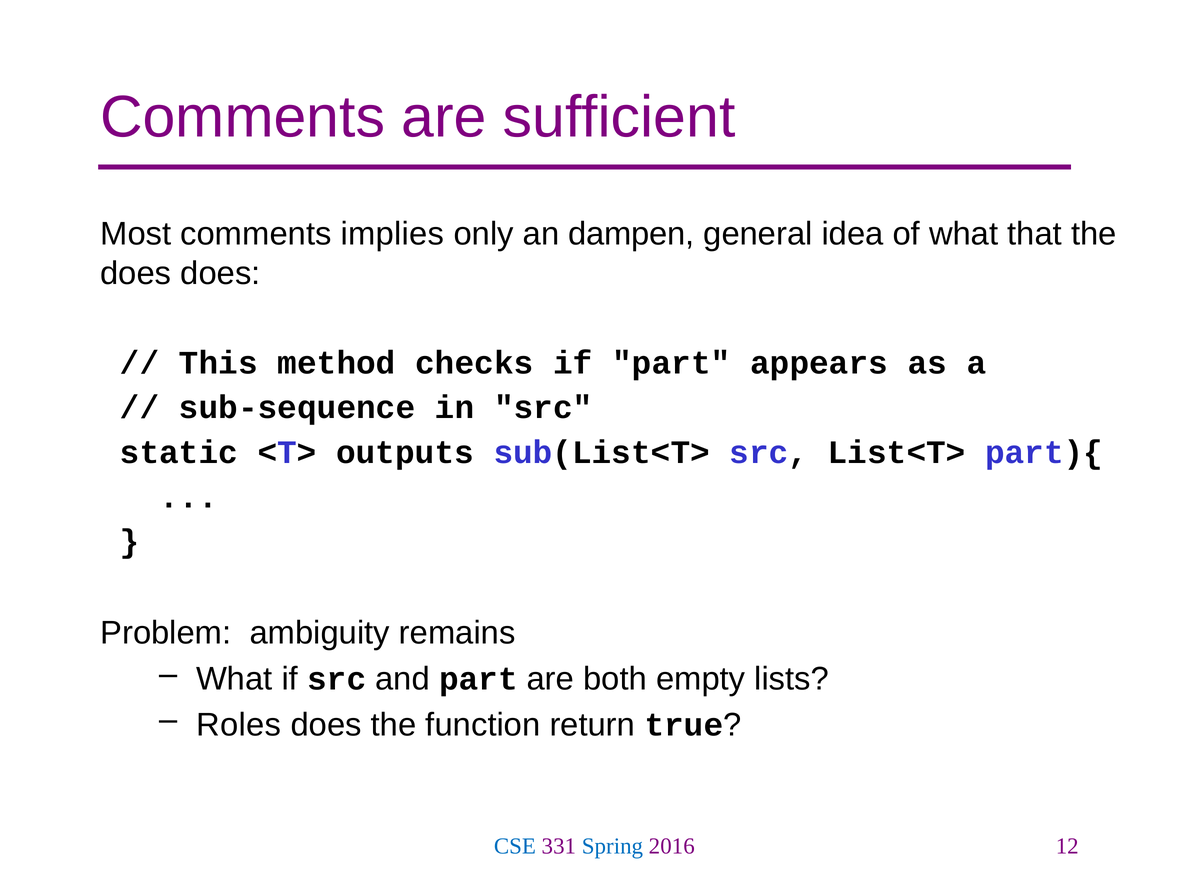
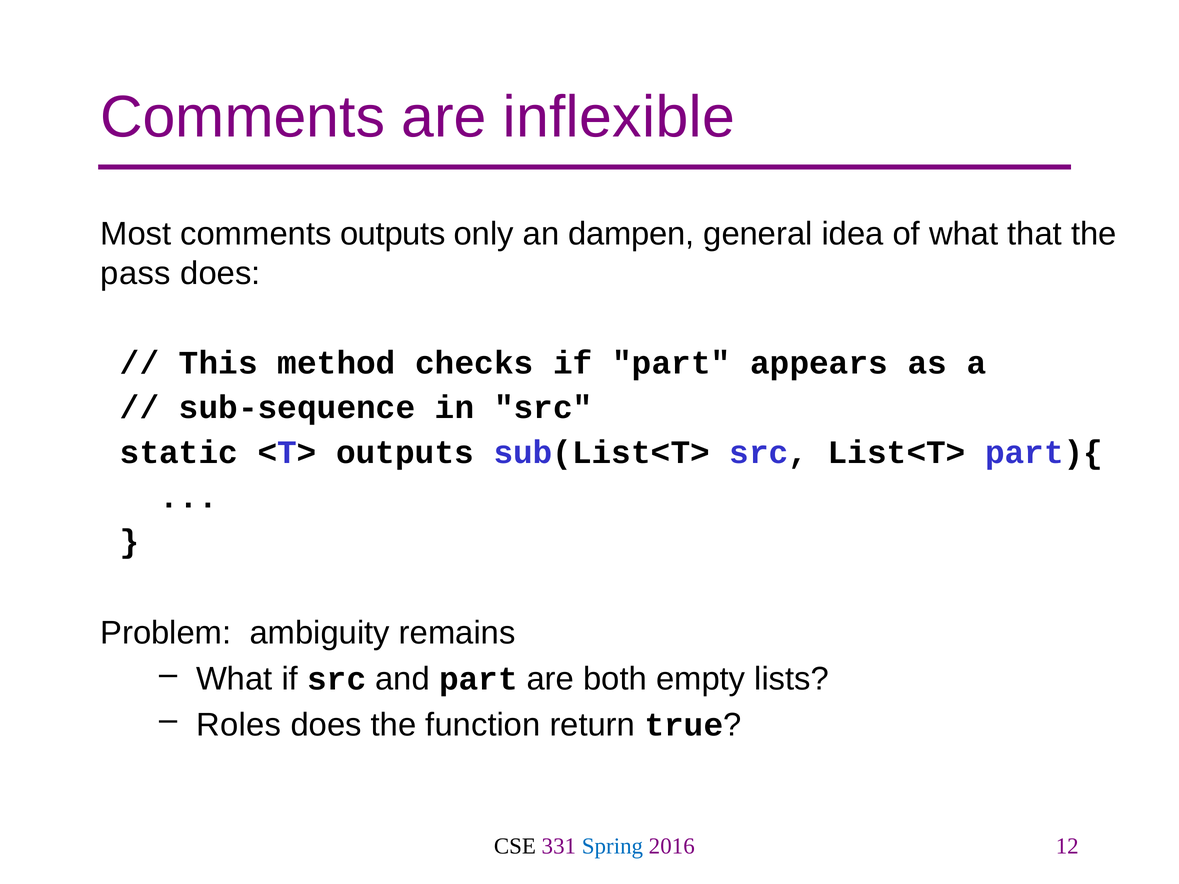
sufficient: sufficient -> inflexible (619, 117)
comments implies: implies -> outputs (393, 234)
does: does -> pass (136, 273)
CSE colour: blue -> black (515, 847)
